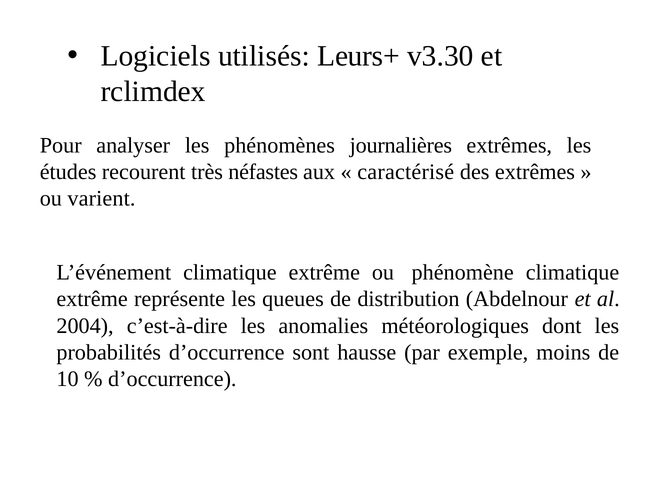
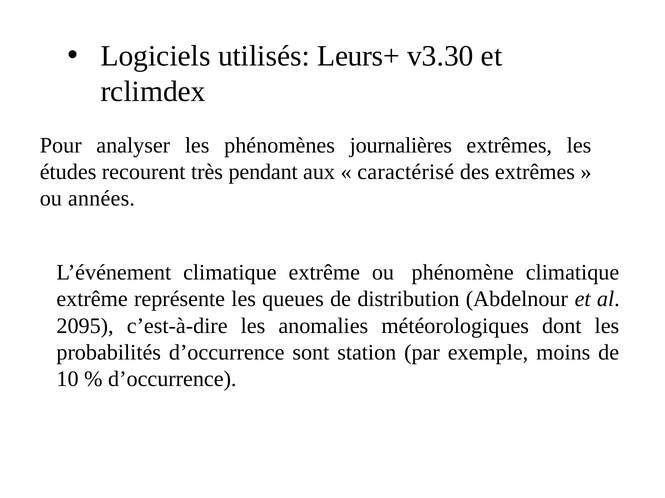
néfastes: néfastes -> pendant (263, 172)
varient: varient -> années (101, 199)
2004: 2004 -> 2095 (85, 326)
hausse: hausse -> station (367, 353)
